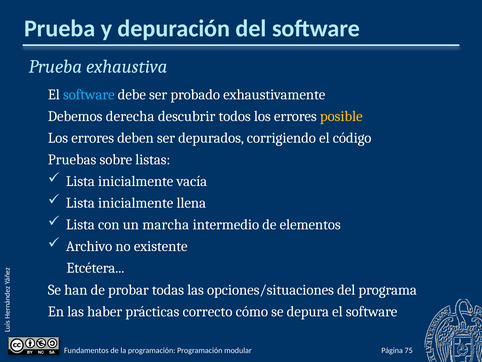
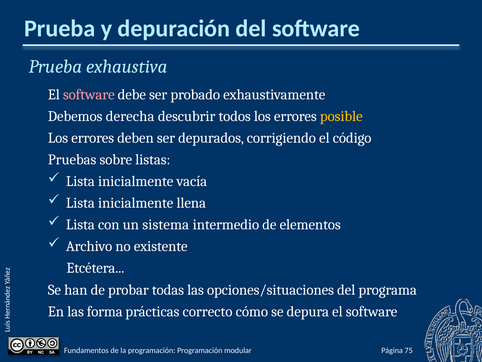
software colour: light blue -> pink (89, 94)
marcha: marcha -> sistema (166, 224)
haber: haber -> forma (105, 311)
